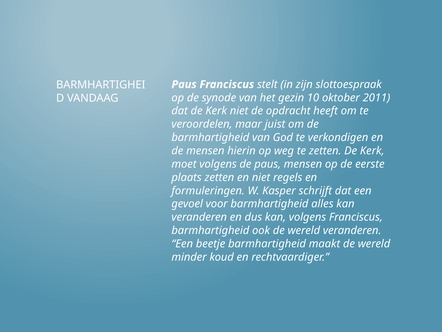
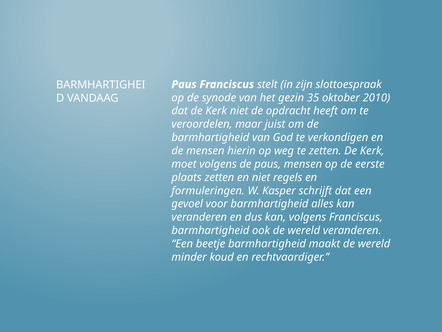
10: 10 -> 35 (313, 98)
2011: 2011 -> 2010 (376, 98)
